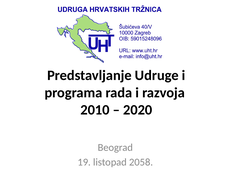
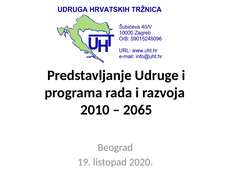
2020: 2020 -> 2065 (138, 110)
2058: 2058 -> 2020 (141, 162)
